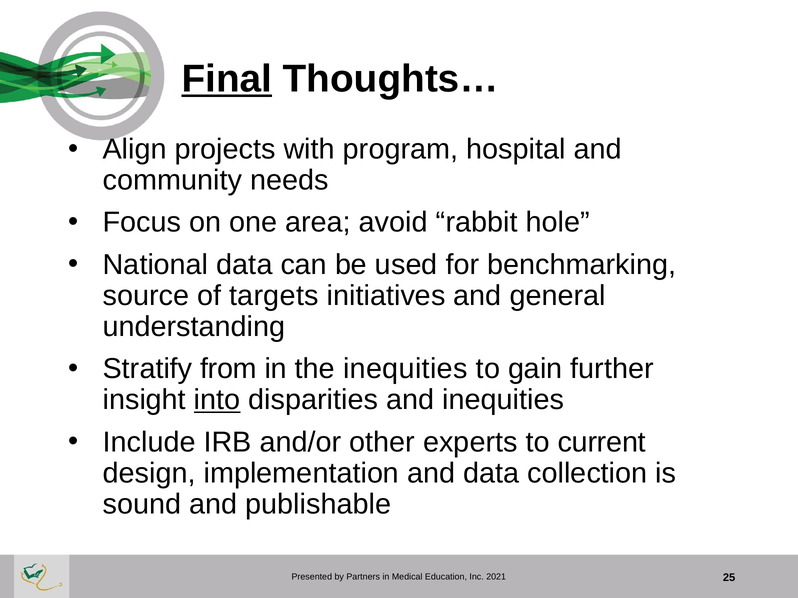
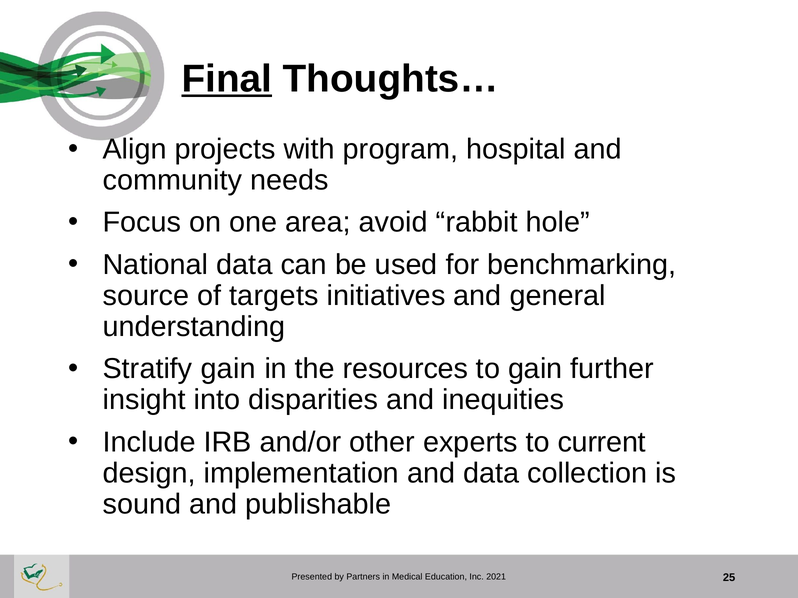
Stratify from: from -> gain (228, 369)
the inequities: inequities -> resources (406, 369)
into underline: present -> none (217, 400)
